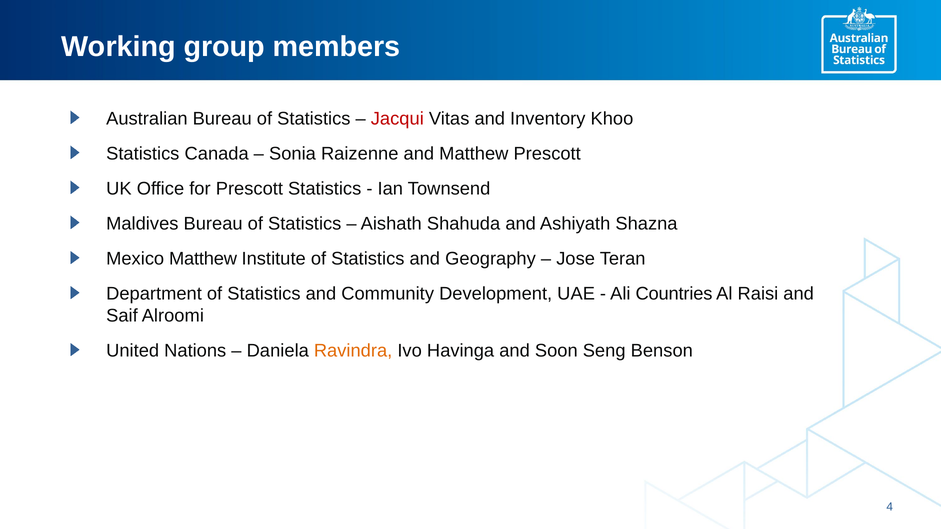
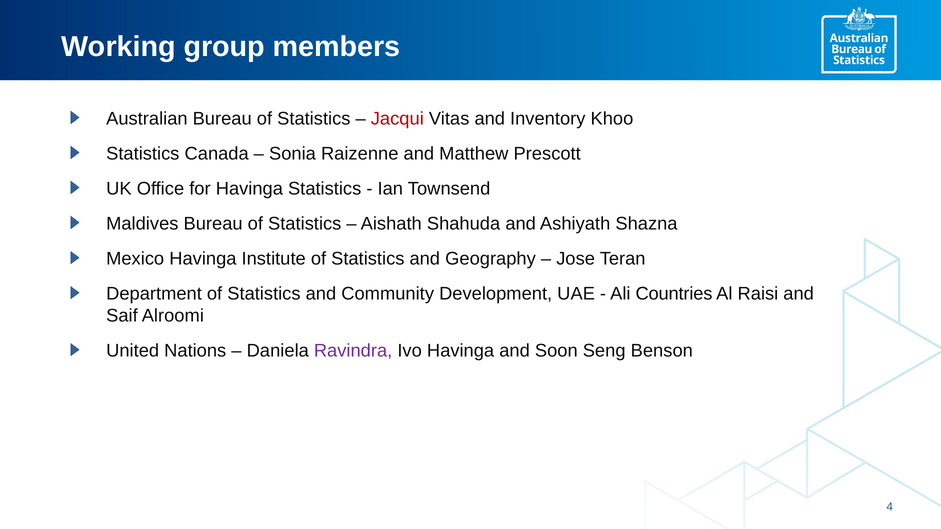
for Prescott: Prescott -> Havinga (249, 189)
Mexico Matthew: Matthew -> Havinga (203, 259)
Ravindra colour: orange -> purple (353, 351)
